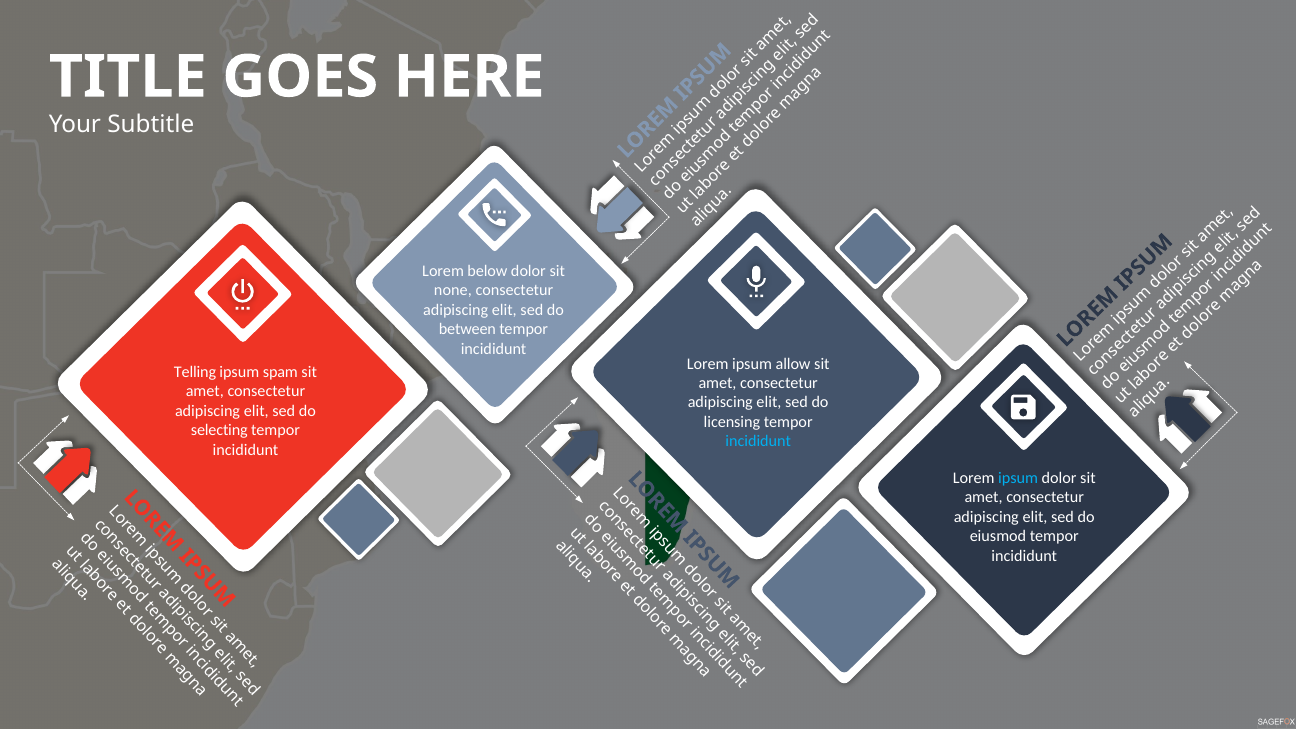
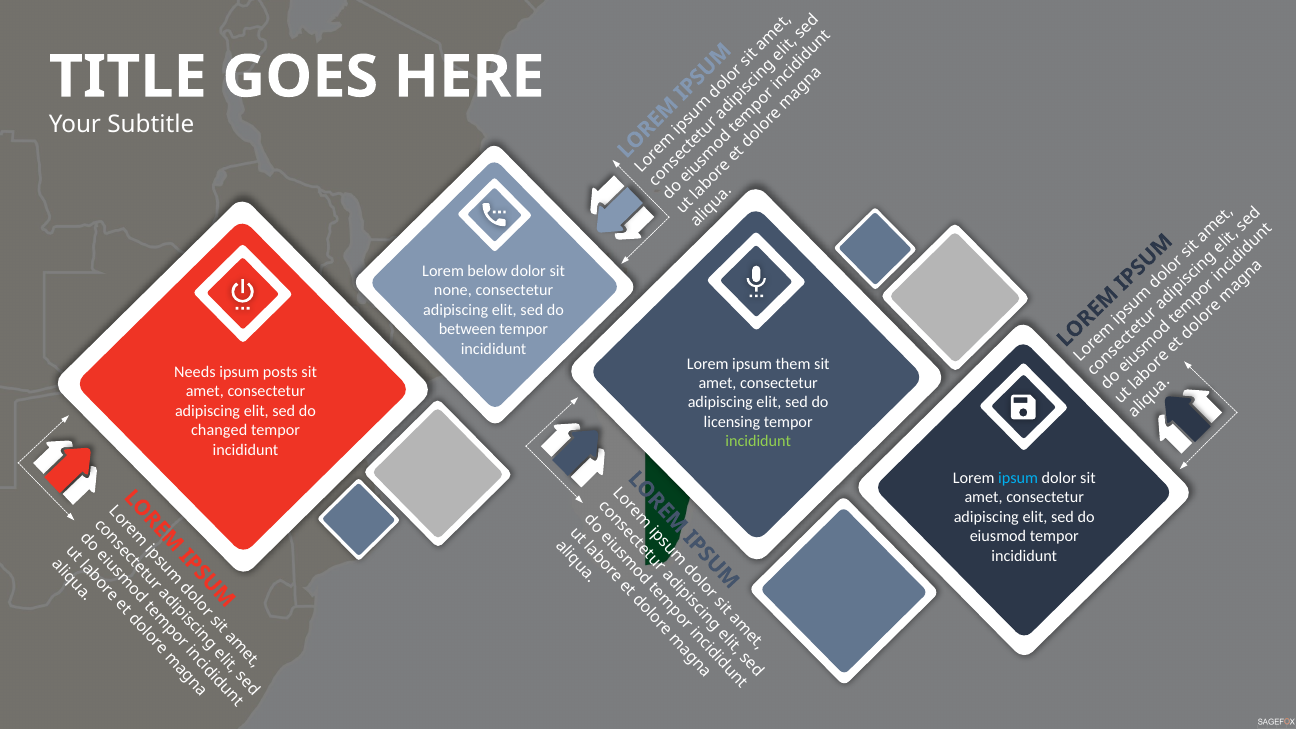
allow: allow -> them (793, 364)
Telling: Telling -> Needs (195, 372)
spam: spam -> posts (280, 372)
selecting: selecting -> changed (219, 430)
incididunt colour: light blue -> light green (758, 441)
